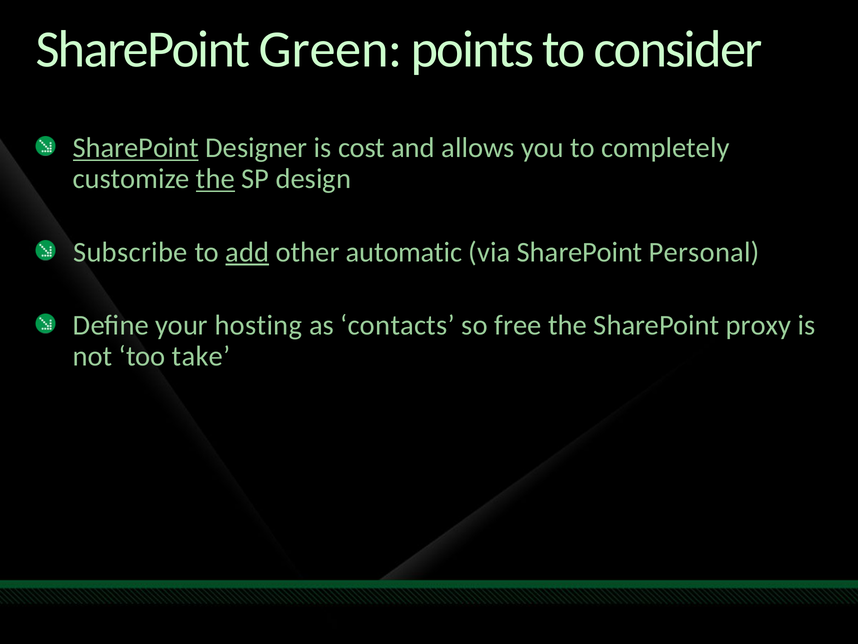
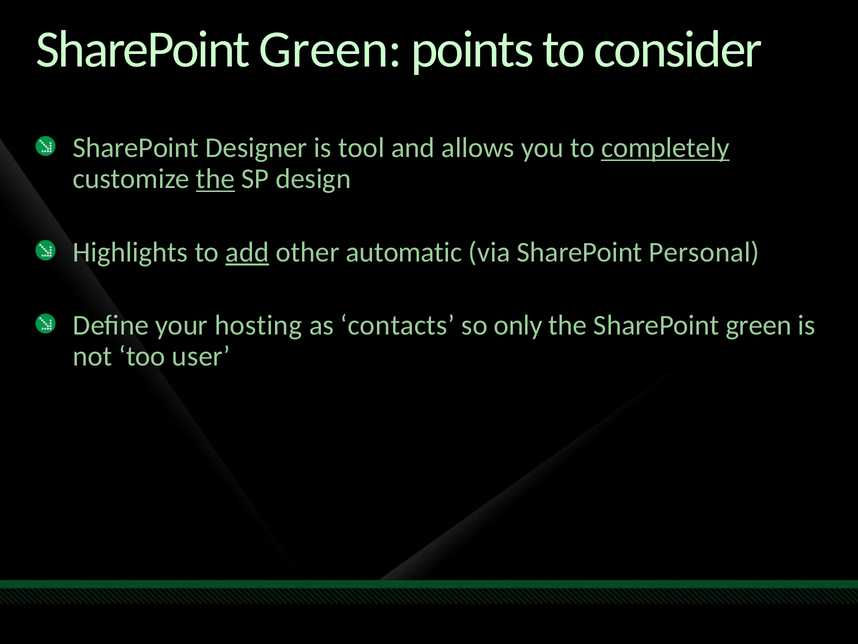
SharePoint underline: present -> none (136, 148)
cost: cost -> tool (361, 148)
completely underline: none -> present (665, 148)
Subscribe: Subscribe -> Highlights (131, 252)
free: free -> only (518, 325)
the SharePoint proxy: proxy -> green (759, 325)
take: take -> user (201, 356)
